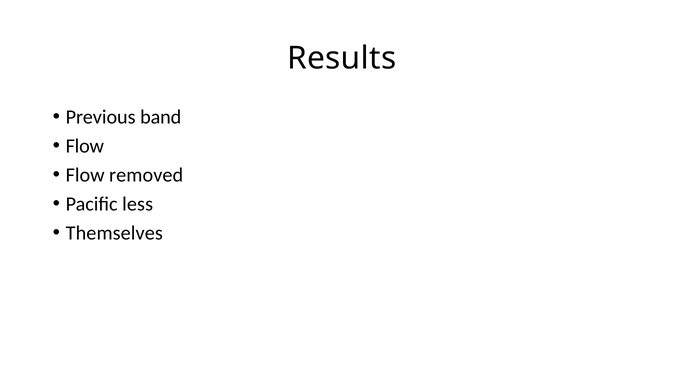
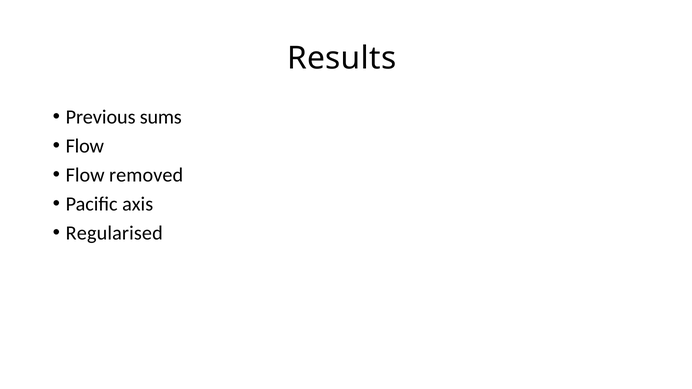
band: band -> sums (161, 117)
less: less -> axis (138, 204)
Themselves: Themselves -> Regularised (114, 233)
